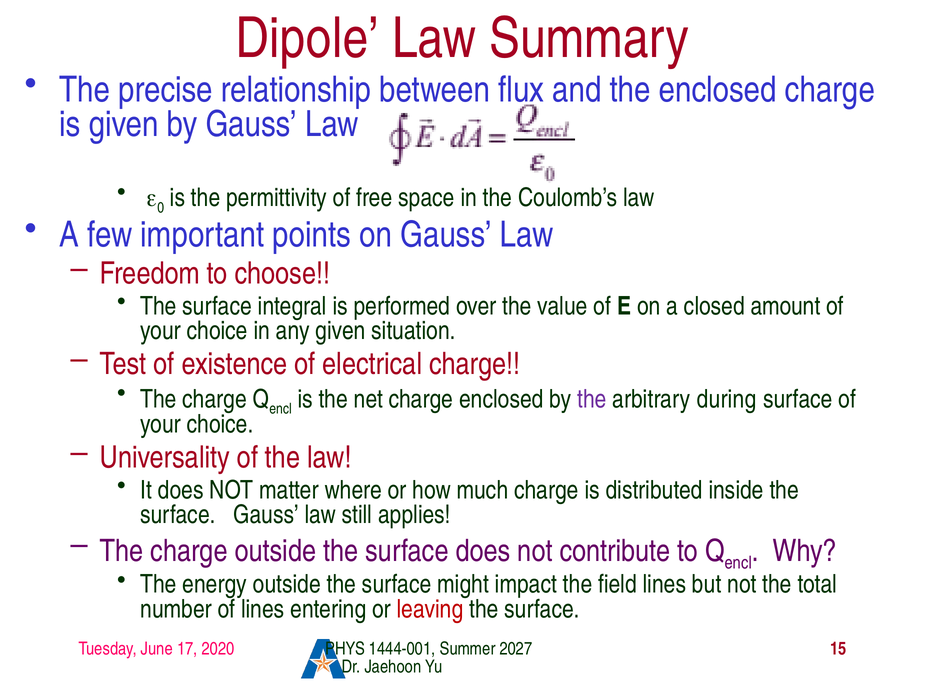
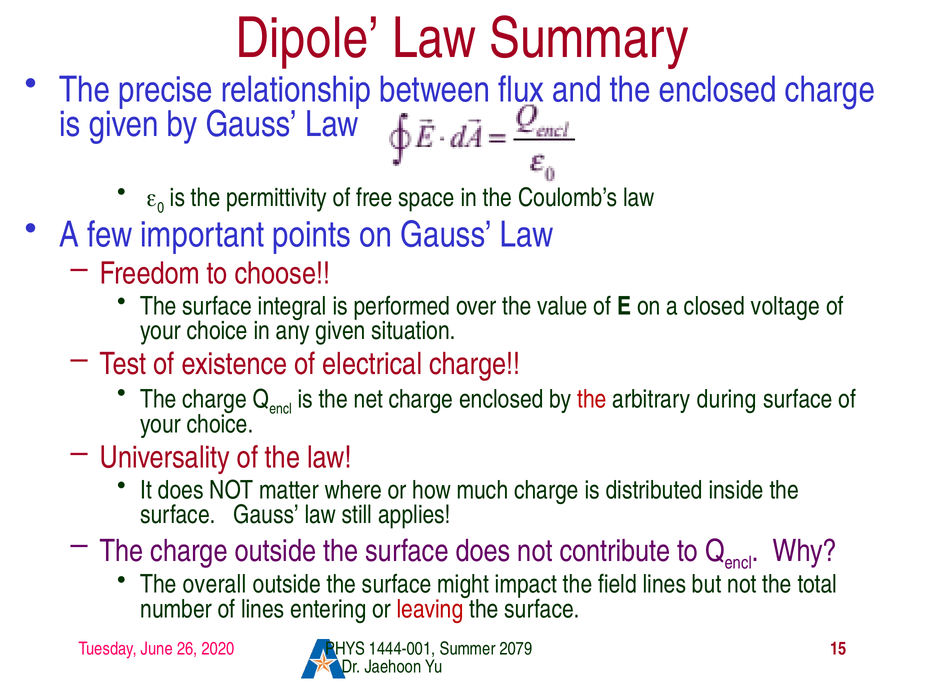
amount: amount -> voltage (785, 306)
the colour: purple -> red (592, 399)
energy: energy -> overall (215, 584)
17: 17 -> 26 (187, 649)
2027: 2027 -> 2079 (516, 649)
